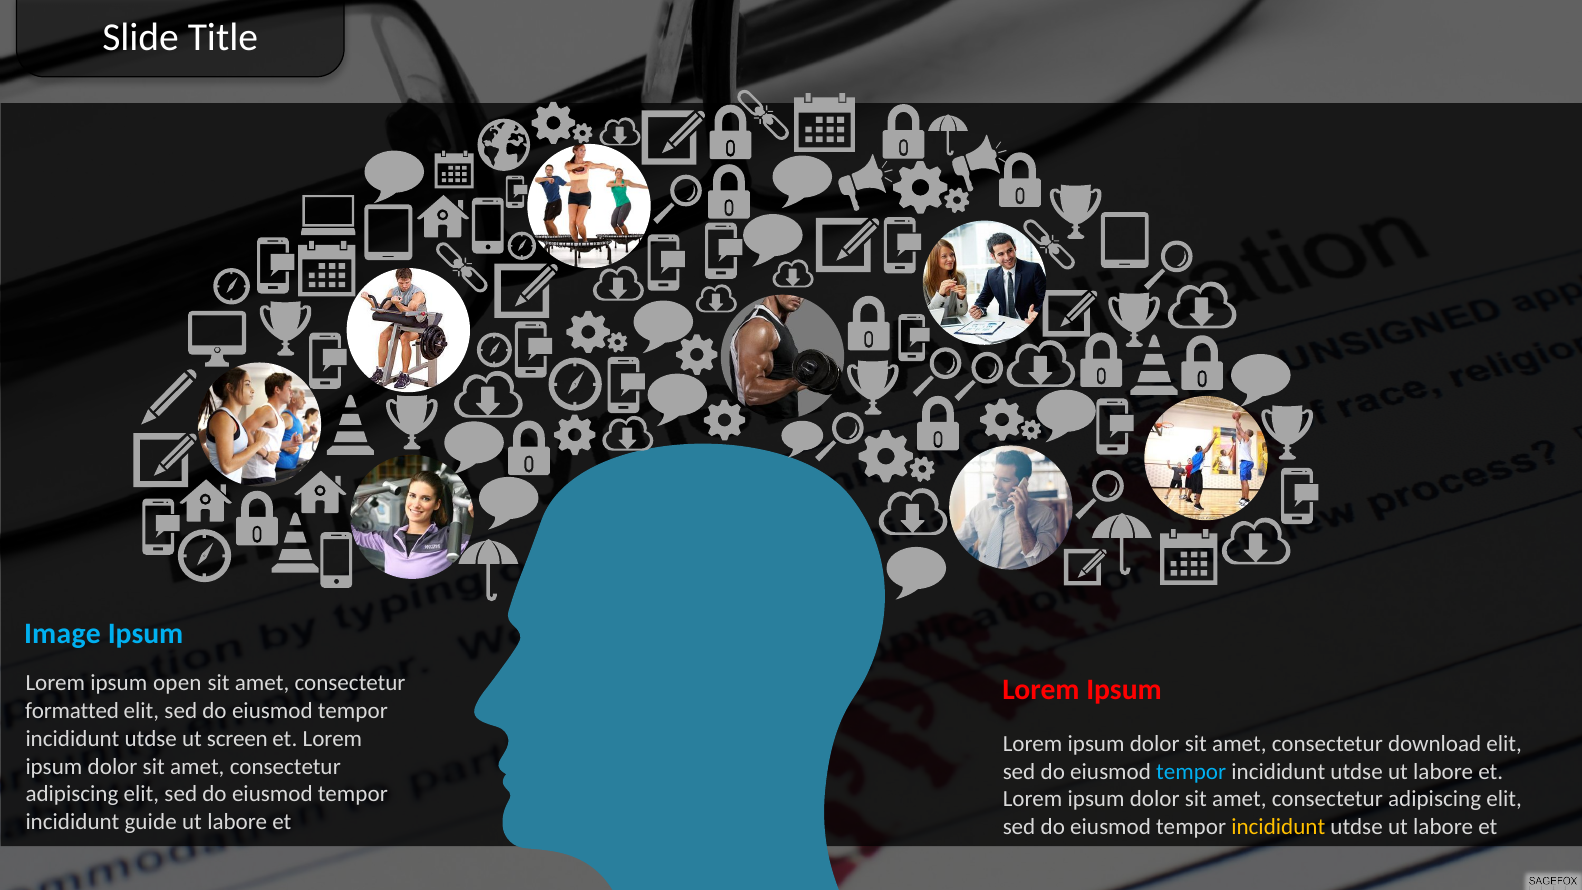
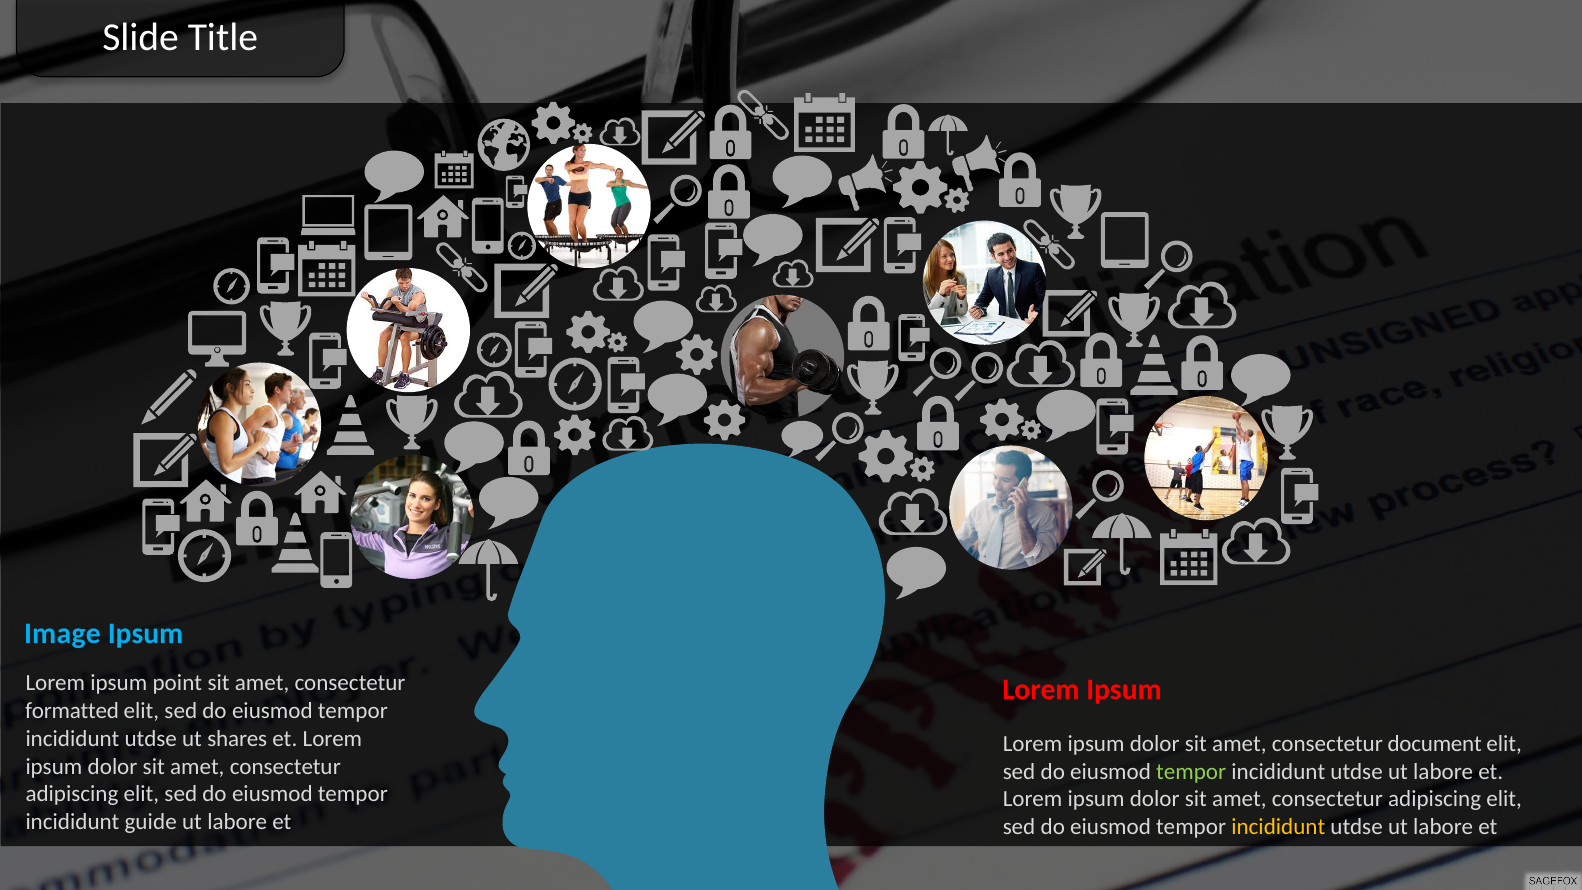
open: open -> point (177, 683)
screen: screen -> shares (237, 739)
download: download -> document (1435, 744)
tempor colour: light blue -> light green (1191, 771)
